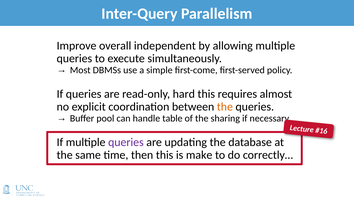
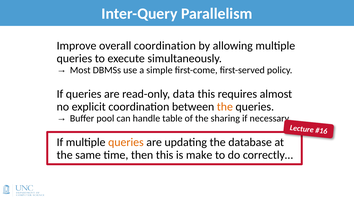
overall independent: independent -> coordination (165, 46)
hard: hard -> data (184, 94)
queries colour: purple -> orange (126, 142)
